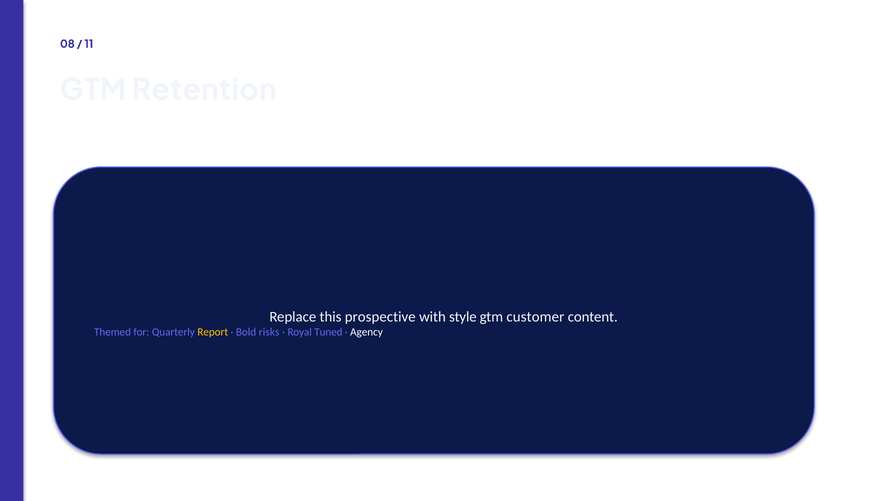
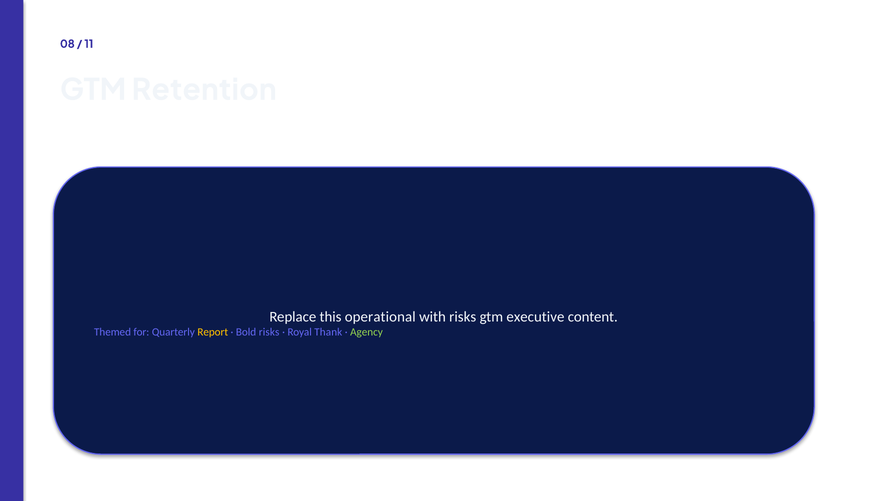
prospective: prospective -> operational (380, 316)
with style: style -> risks (463, 316)
customer: customer -> executive (535, 316)
Tuned: Tuned -> Thank (328, 332)
Agency colour: white -> light green (367, 332)
